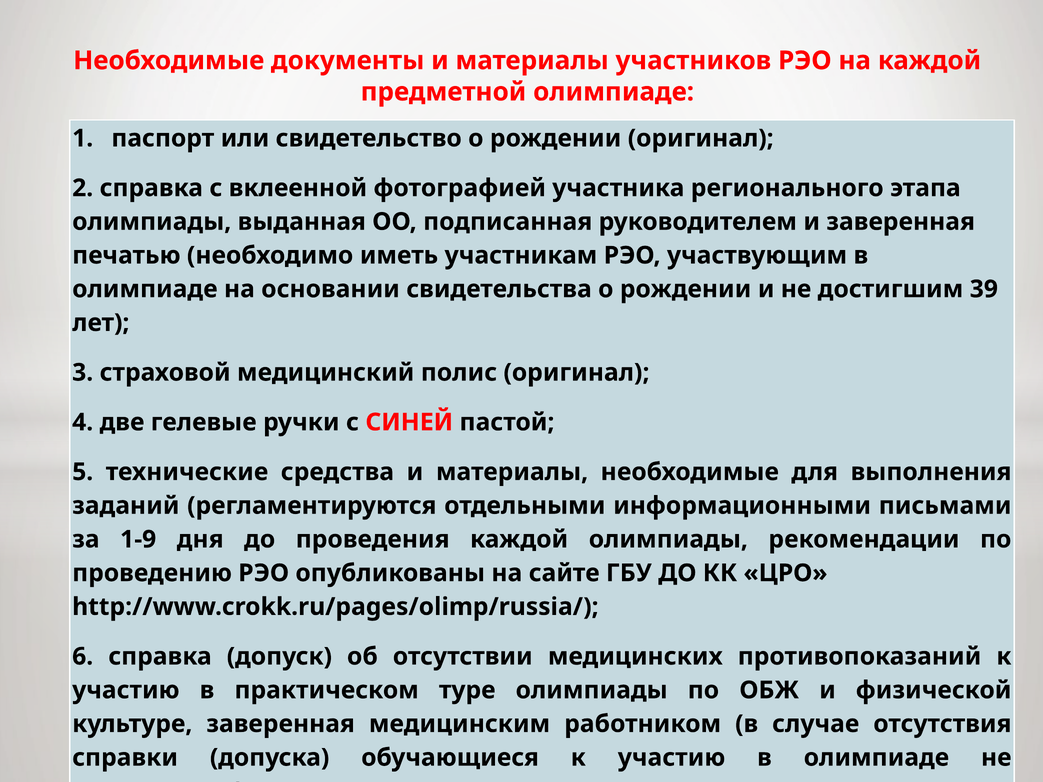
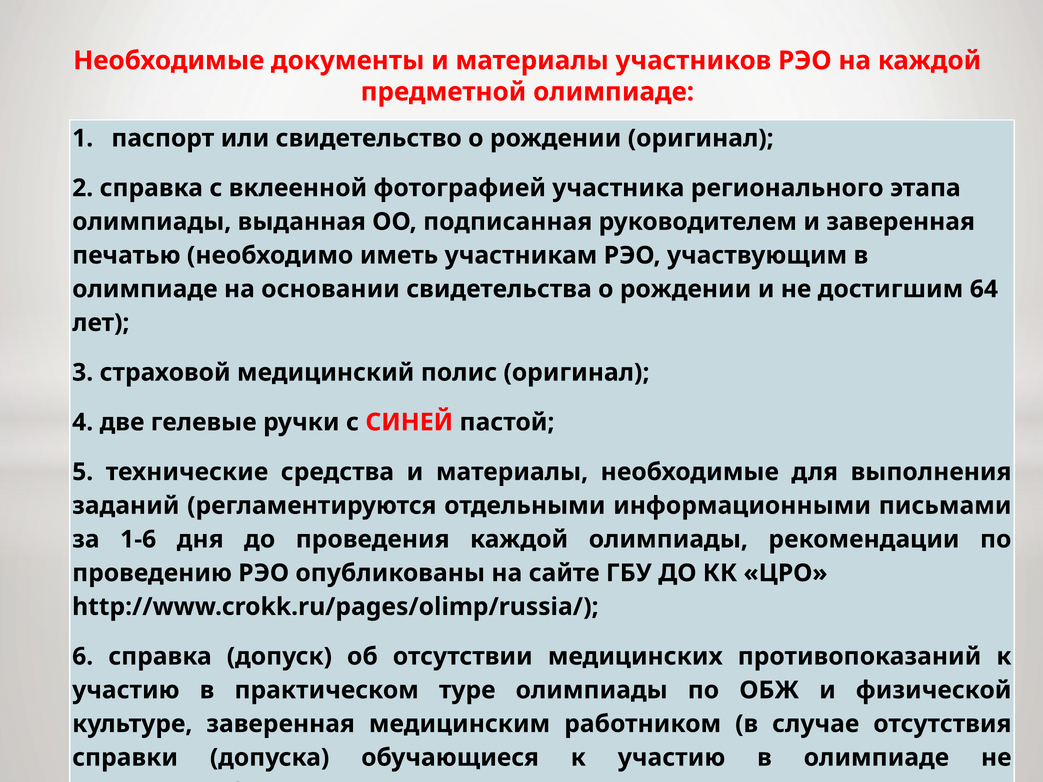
39: 39 -> 64 (984, 289)
1-9: 1-9 -> 1-6 (138, 540)
